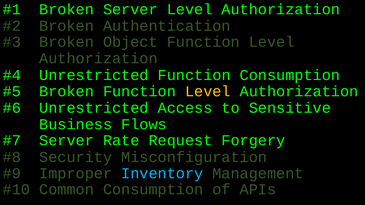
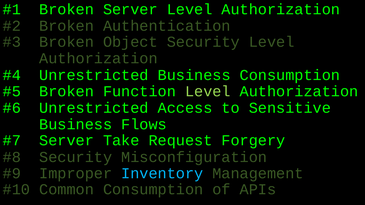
Object Function: Function -> Security (203, 42)
Unrestricted Function: Function -> Business (194, 75)
Level colour: yellow -> light green (208, 92)
Rate: Rate -> Take (121, 140)
